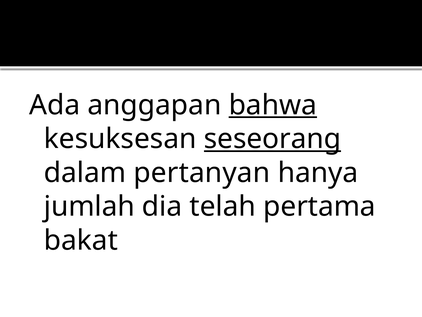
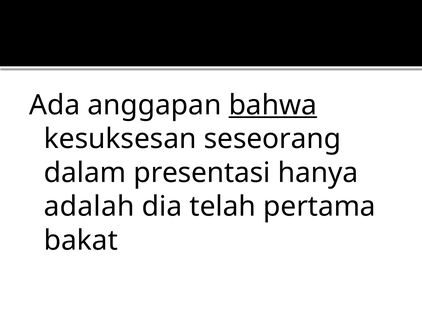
seseorang underline: present -> none (272, 139)
pertanyan: pertanyan -> presentasi (202, 173)
jumlah: jumlah -> adalah (89, 206)
